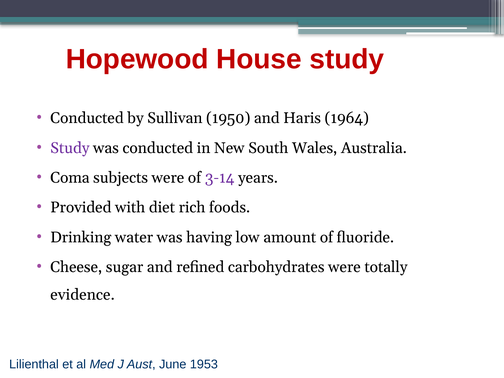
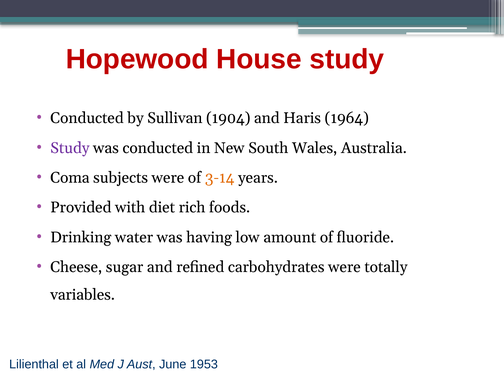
1950: 1950 -> 1904 (228, 118)
3-14 colour: purple -> orange (220, 178)
evidence: evidence -> variables (83, 295)
